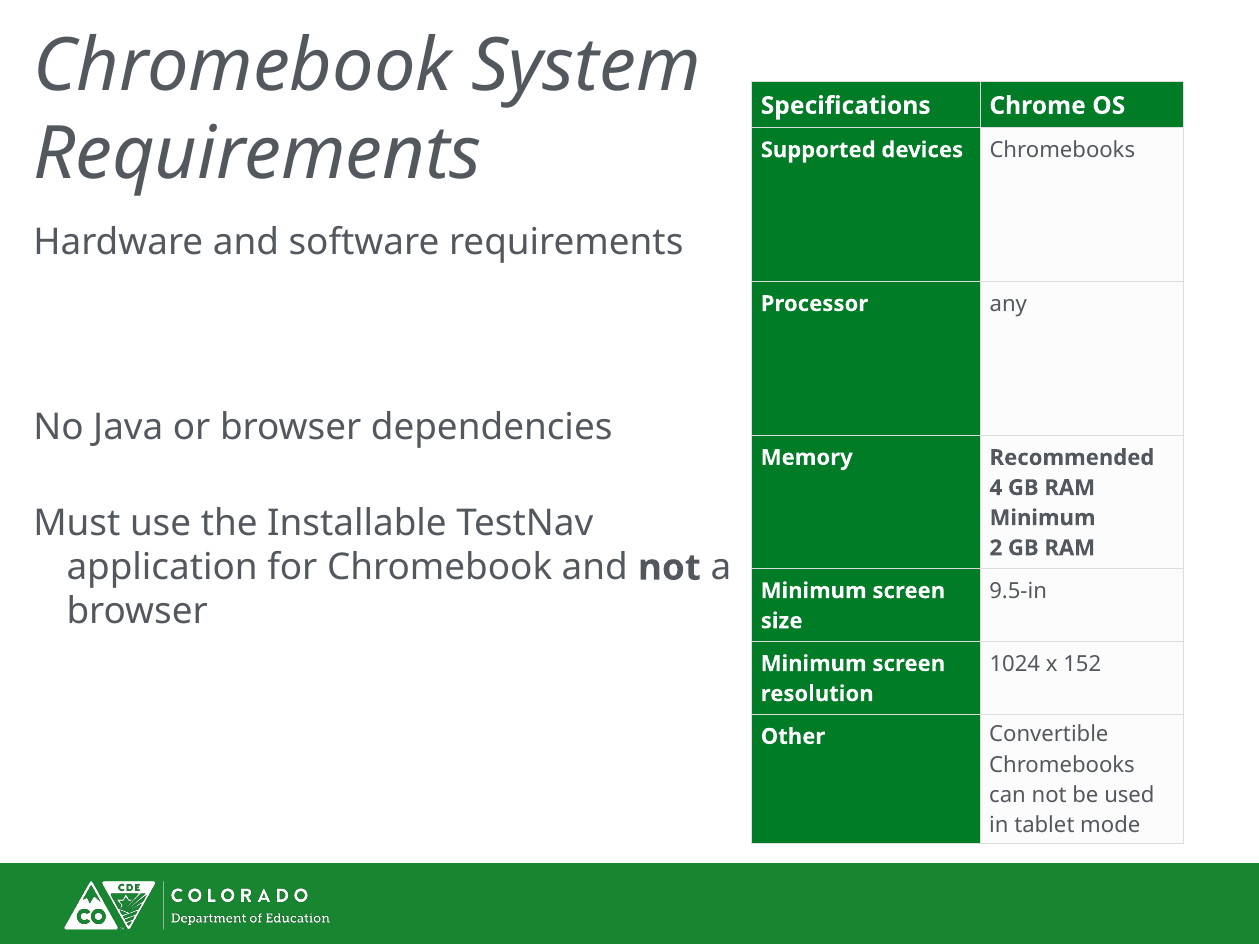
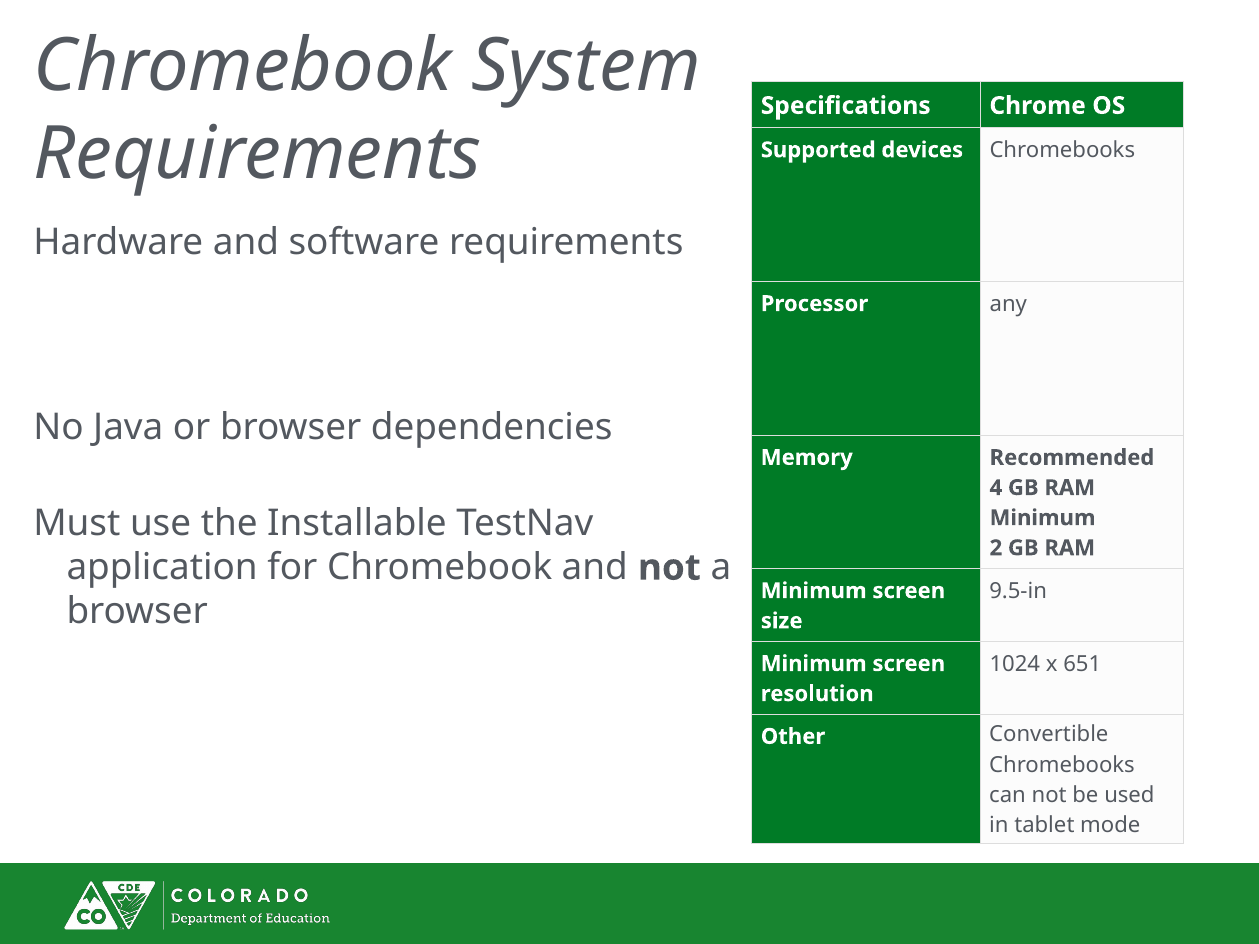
152: 152 -> 651 (1082, 664)
